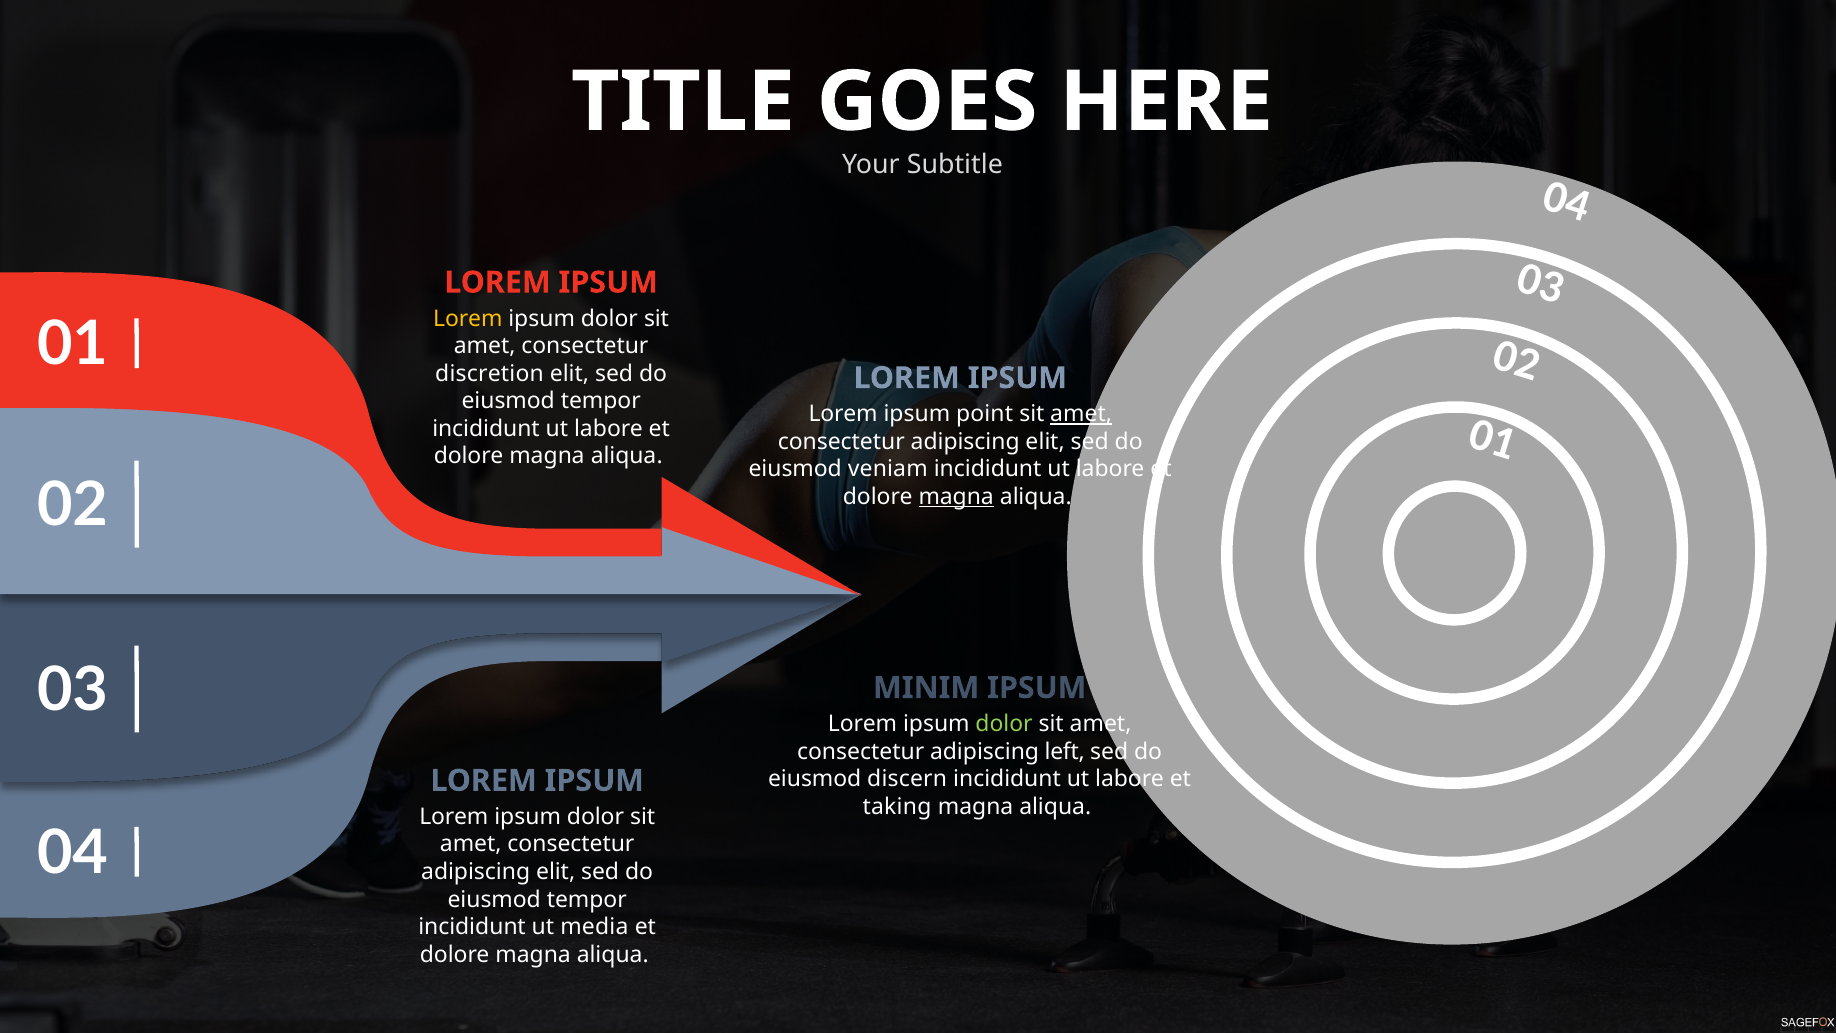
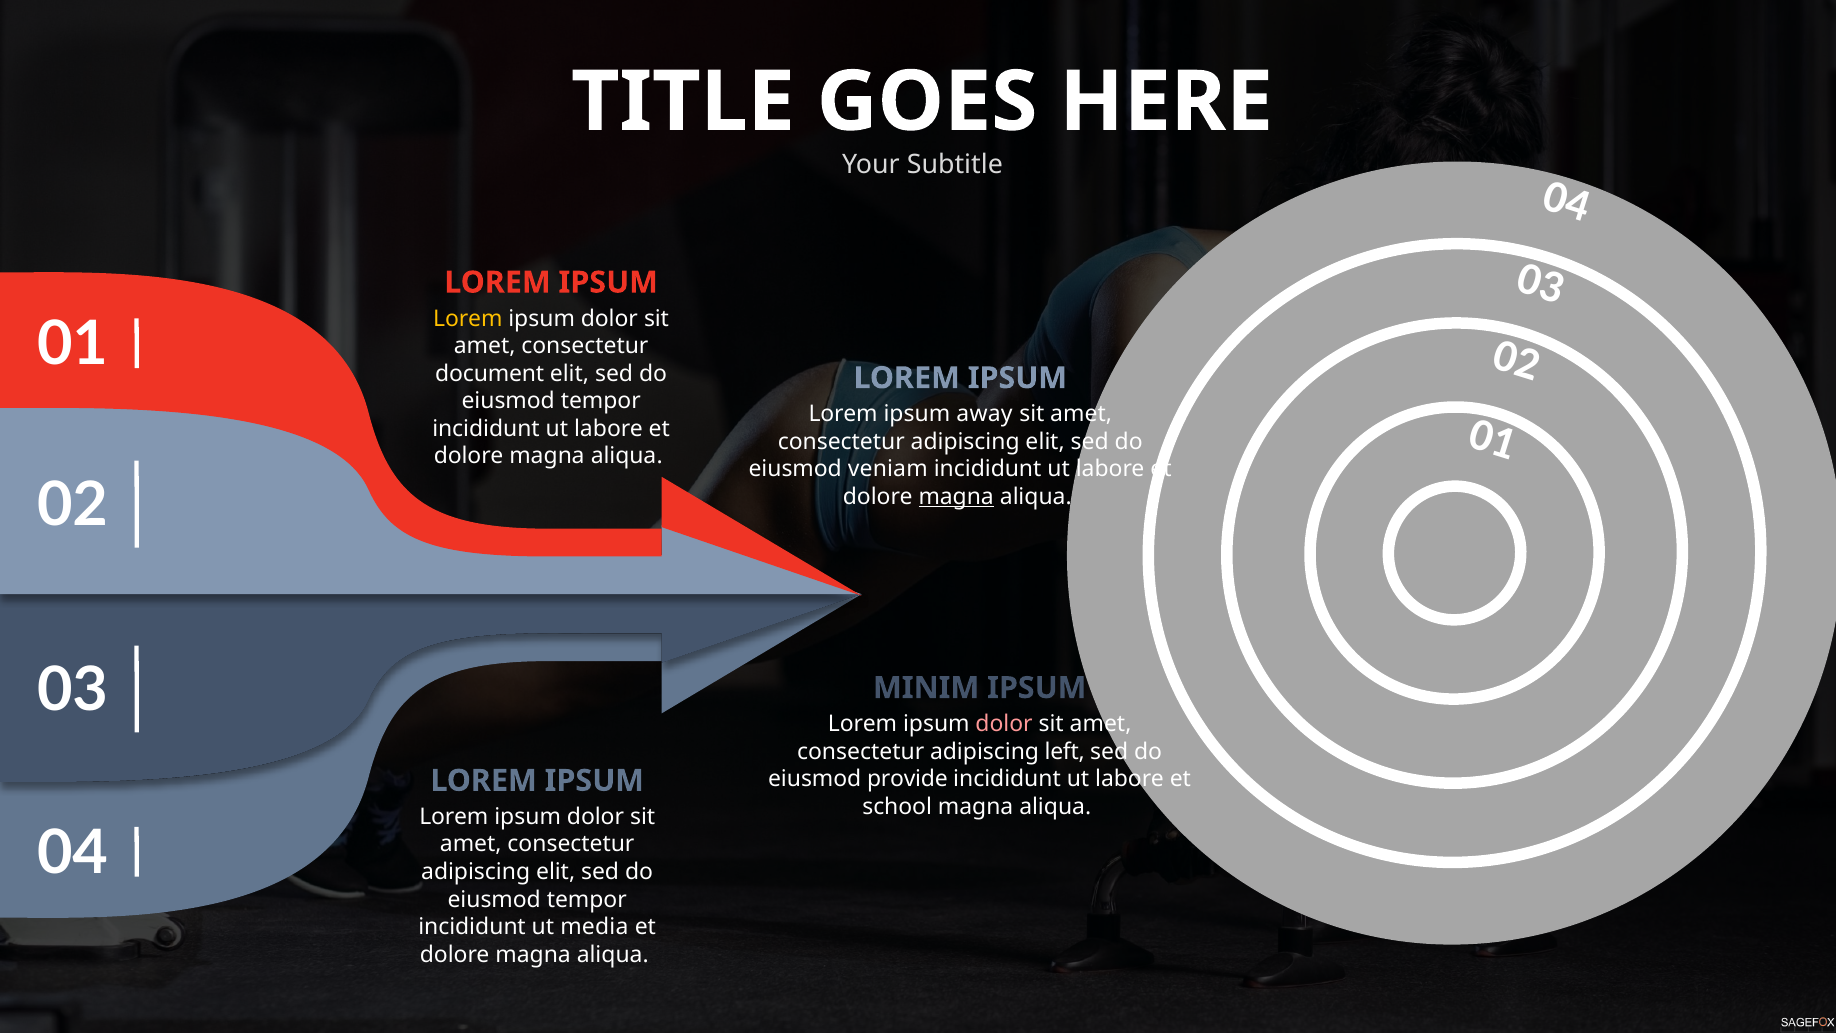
discretion: discretion -> document (490, 374)
point: point -> away (985, 414)
amet underline: present -> none (1081, 414)
dolor colour: light green -> pink (1004, 724)
discern: discern -> provide (907, 779)
taking: taking -> school (897, 807)
